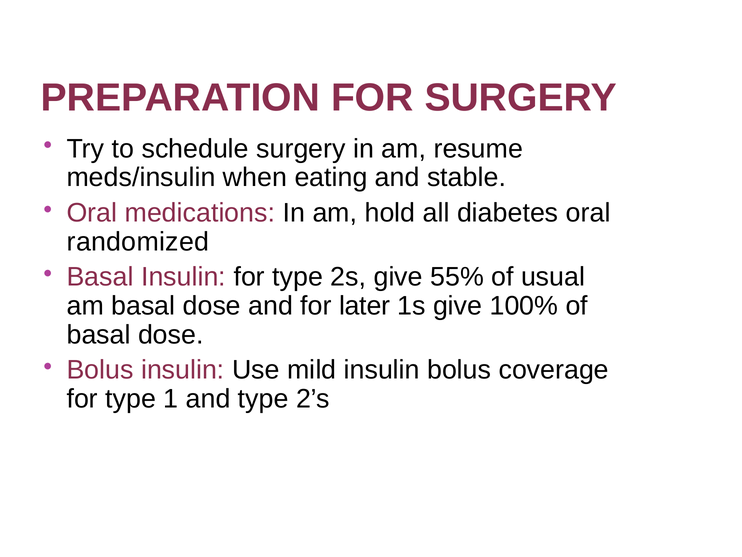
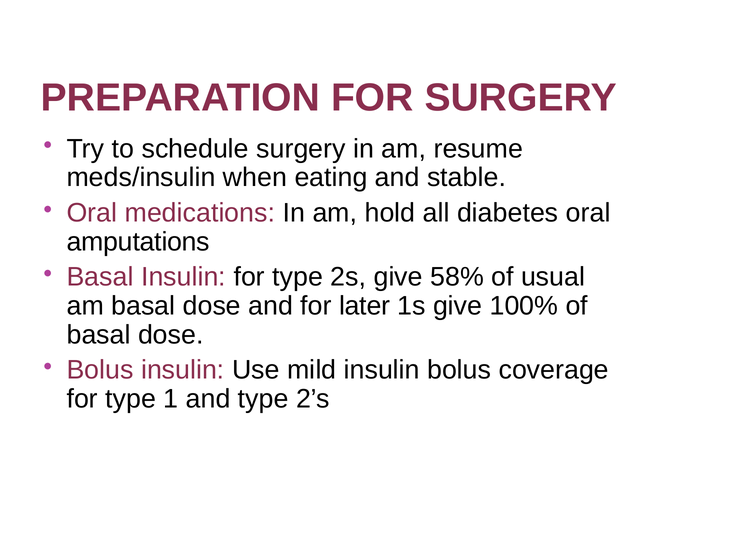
randomized: randomized -> amputations (138, 242)
55%: 55% -> 58% (457, 277)
